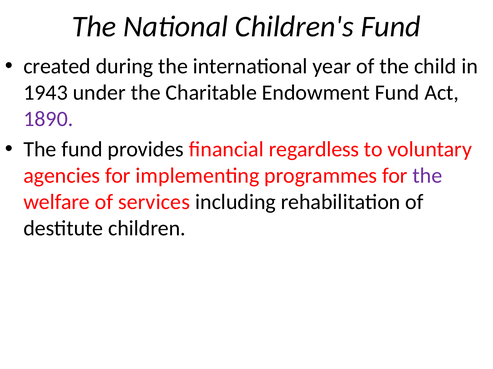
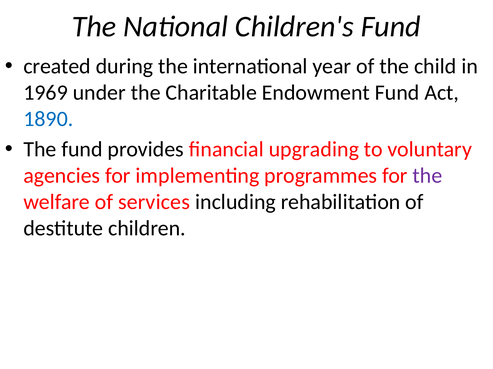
1943: 1943 -> 1969 (46, 93)
1890 colour: purple -> blue (48, 119)
regardless: regardless -> upgrading (314, 150)
